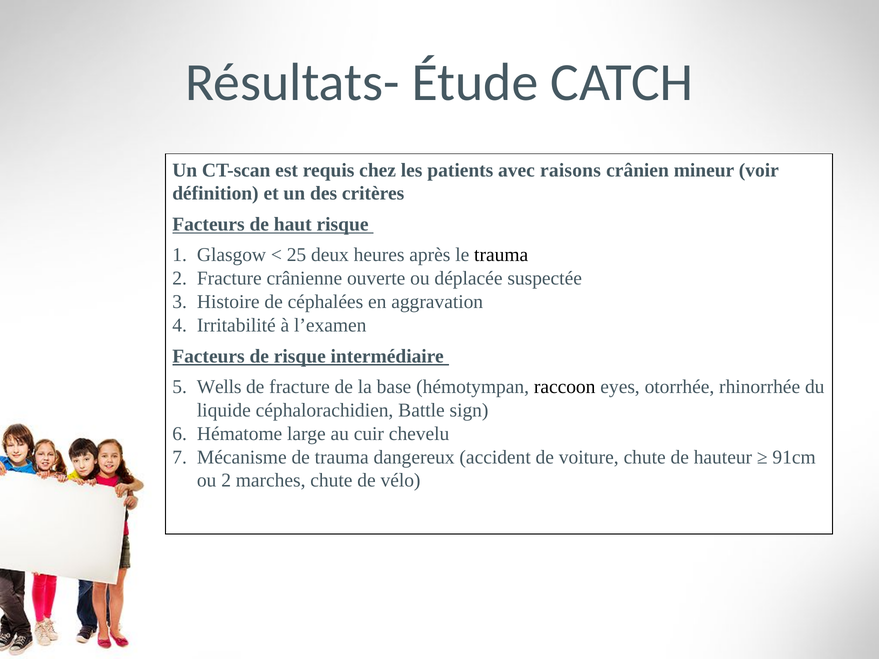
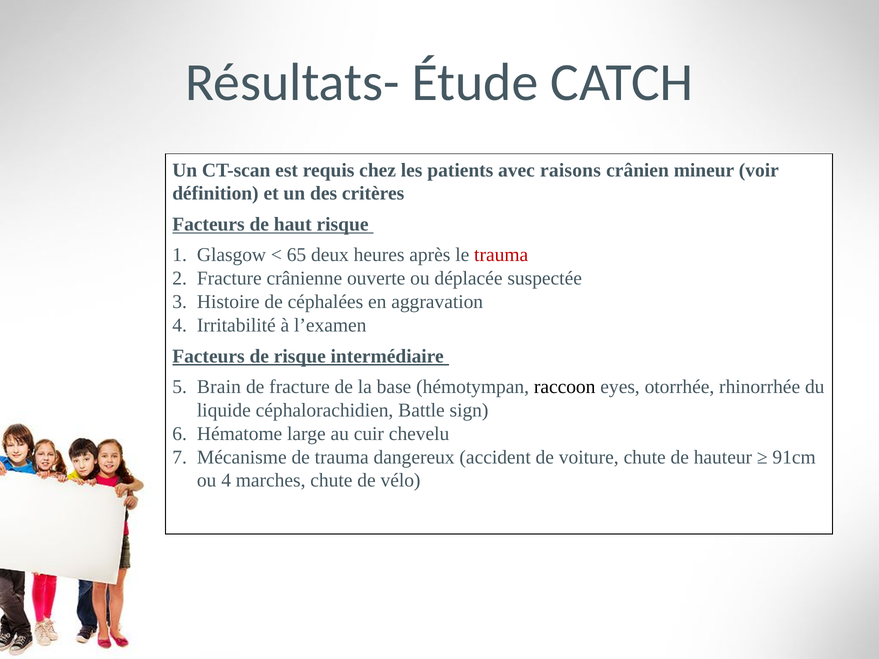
25: 25 -> 65 (296, 255)
trauma colour: black -> red (501, 255)
Wells: Wells -> Brain (219, 387)
ou 2: 2 -> 4 (226, 481)
